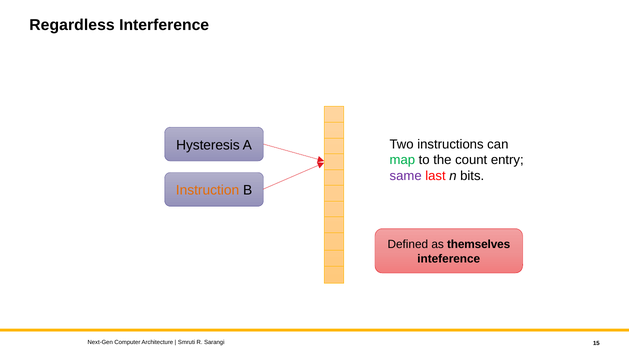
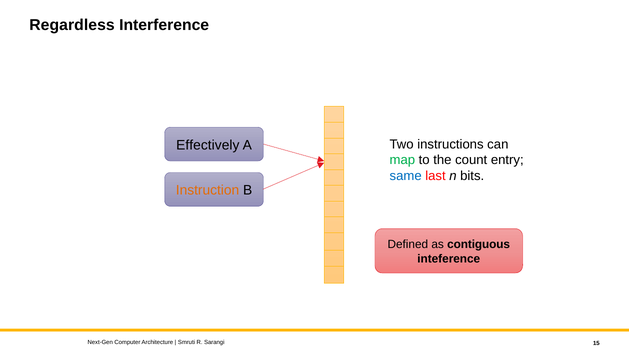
Hysteresis: Hysteresis -> Effectively (208, 145)
same colour: purple -> blue (406, 176)
themselves: themselves -> contiguous (479, 244)
